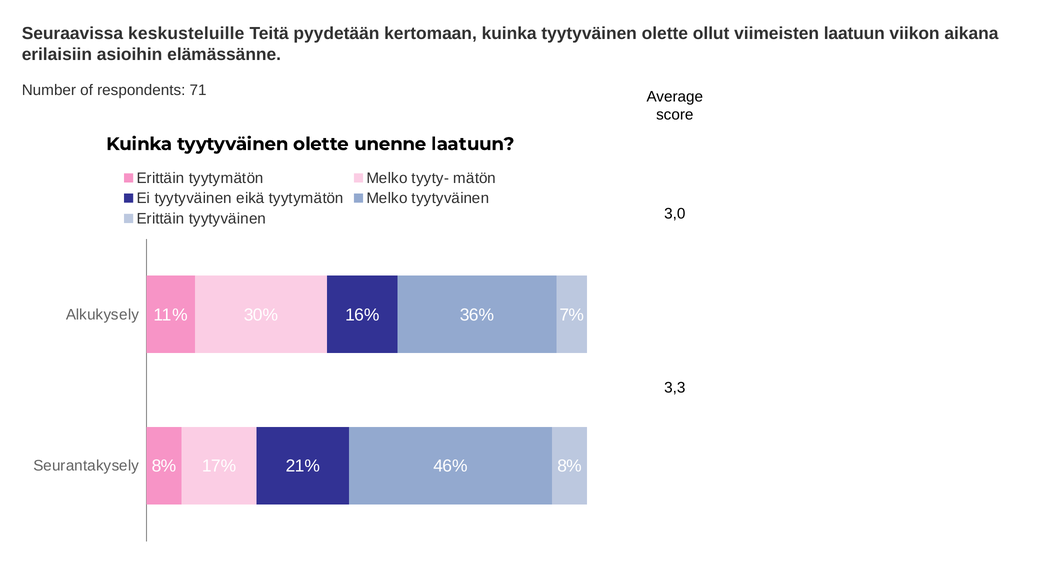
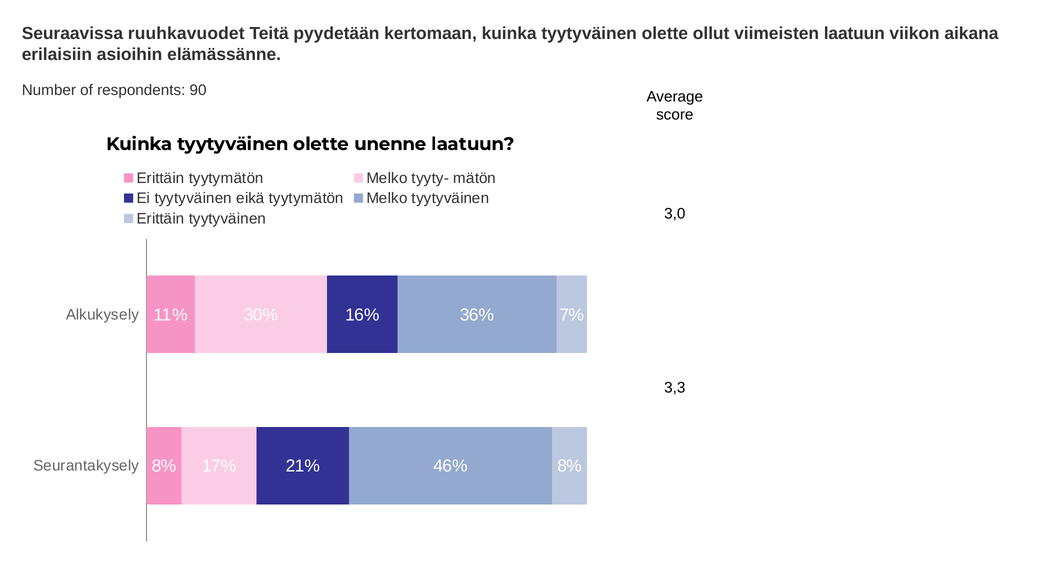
keskusteluille: keskusteluille -> ruuhkavuodet (186, 33)
71: 71 -> 90 (198, 90)
